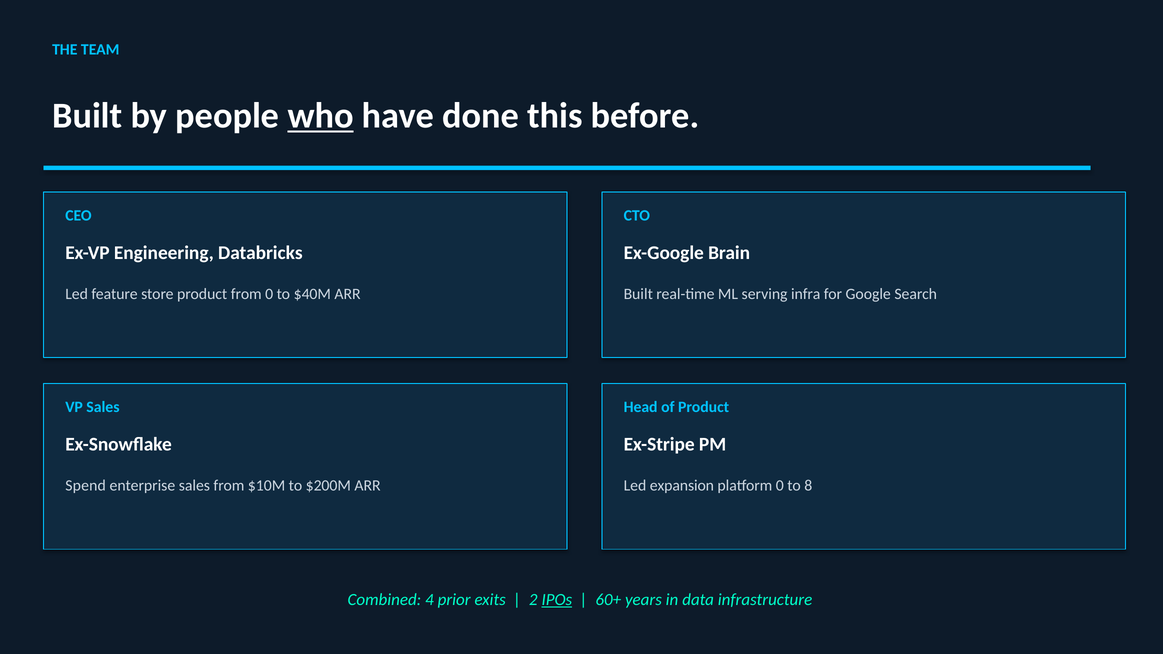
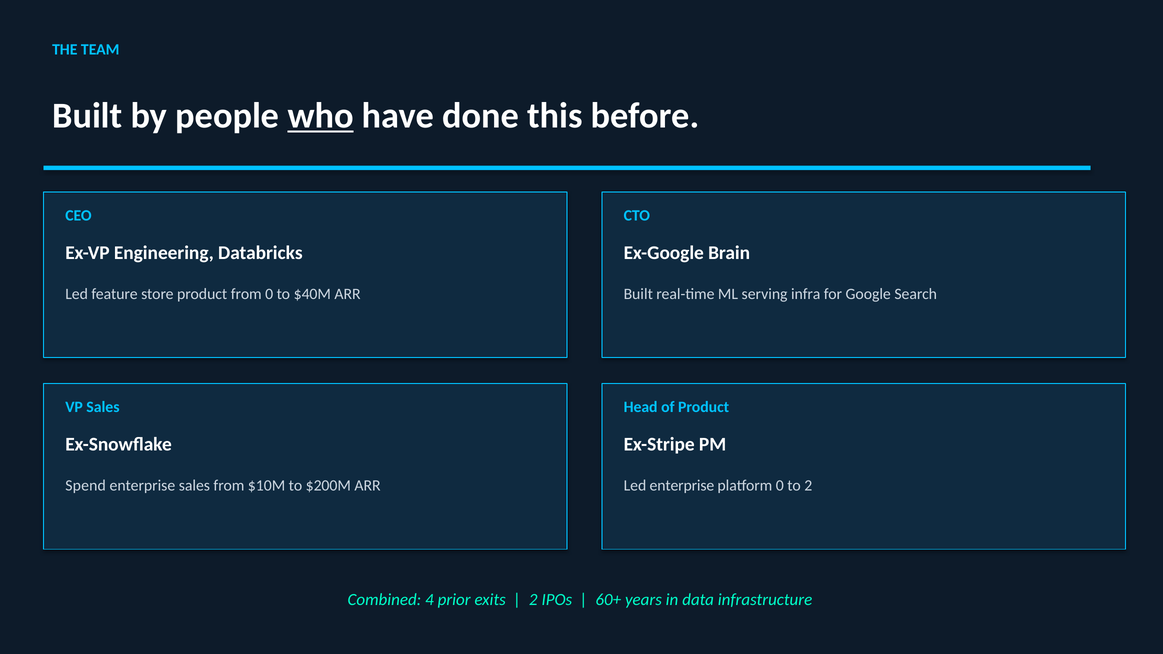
Led expansion: expansion -> enterprise (682, 486)
to 8: 8 -> 2 (808, 486)
IPOs underline: present -> none (557, 600)
